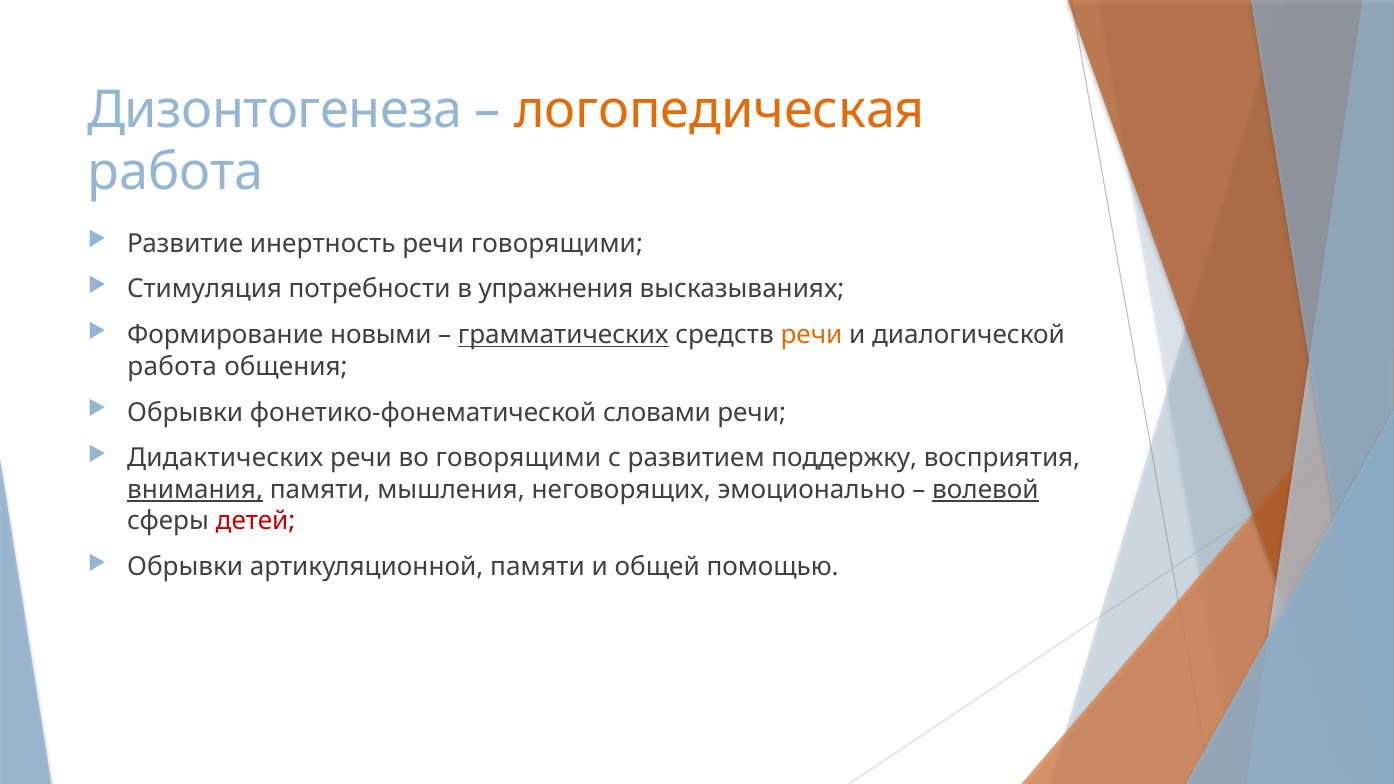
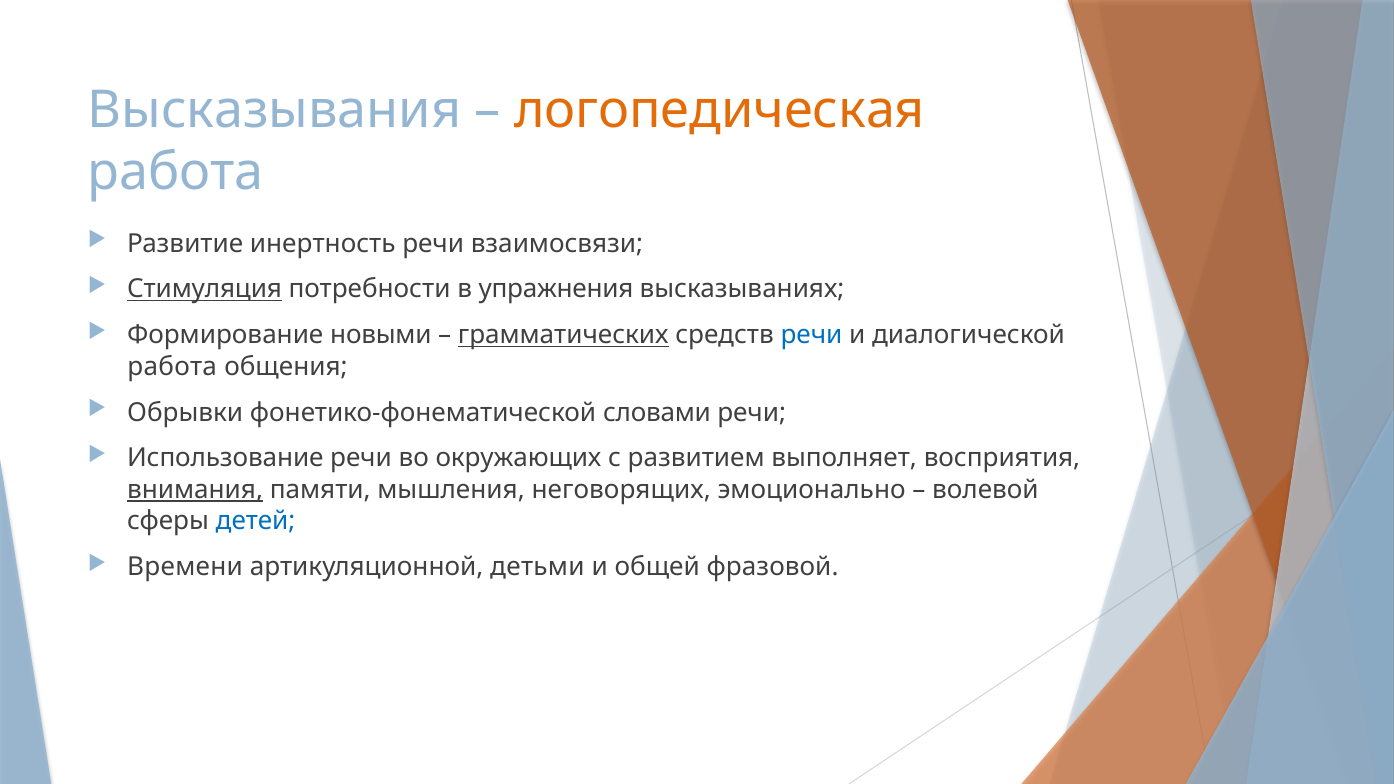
Дизонтогенеза: Дизонтогенеза -> Высказывания (275, 110)
речи говорящими: говорящими -> взаимосвязи (557, 243)
Стимуляция underline: none -> present (205, 289)
речи colour: orange -> blue (811, 335)
Дидактических: Дидактических -> Использование (225, 458)
во говорящими: говорящими -> окружающих (518, 458)
поддержку: поддержку -> выполняет (844, 458)
волевой underline: present -> none (985, 490)
детей colour: red -> blue (256, 521)
Обрывки: Обрывки -> Времени (185, 567)
артикуляционной памяти: памяти -> детьми (537, 567)
помощью: помощью -> фразовой (773, 567)
